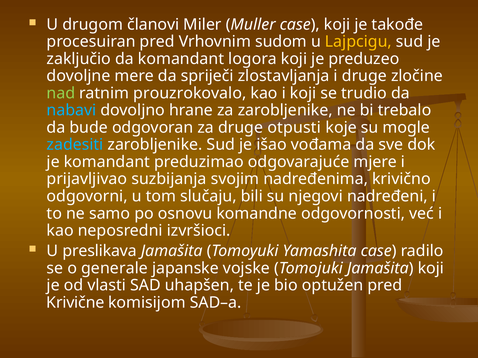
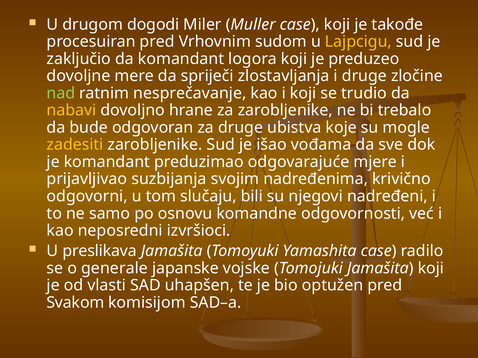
članovi: članovi -> dogodi (153, 25)
prouzrokovalo: prouzrokovalo -> nesprečavanje (190, 93)
nabavi colour: light blue -> yellow (71, 111)
otpusti: otpusti -> ubistva (294, 128)
zadesiti colour: light blue -> yellow (75, 145)
Krivične: Krivične -> Svakom (75, 303)
